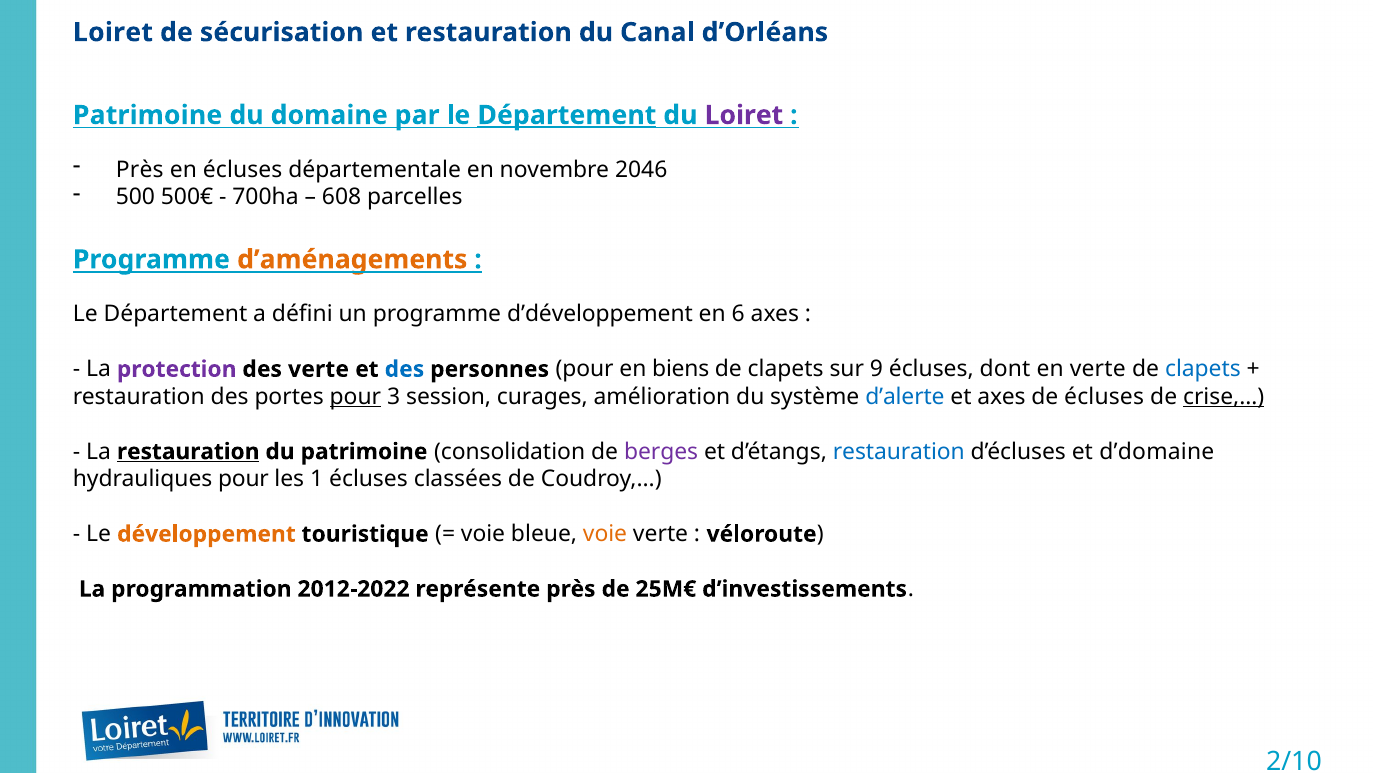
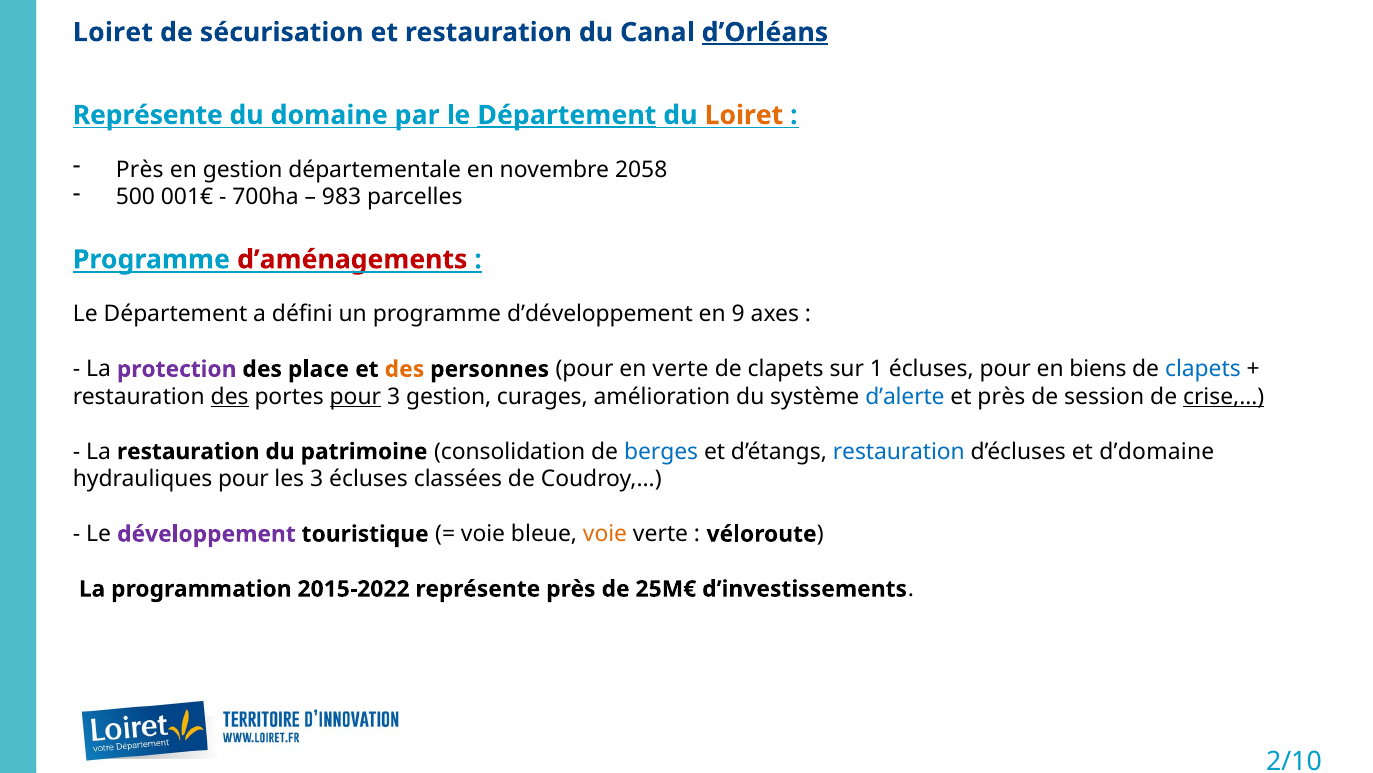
d’Orléans underline: none -> present (765, 32)
Patrimoine: Patrimoine -> Représente (148, 115)
Loiret colour: purple -> orange (744, 115)
en écluses: écluses -> gestion (243, 170)
2046: 2046 -> 2058 (641, 170)
500€: 500€ -> 001€ (187, 197)
608: 608 -> 983 (342, 197)
d’aménagements colour: orange -> red (352, 259)
6: 6 -> 9 (738, 314)
des verte: verte -> place (318, 369)
des colour: blue -> orange (404, 369)
en biens: biens -> verte (680, 369)
9: 9 -> 1 (876, 369)
écluses dont: dont -> pour (1005, 369)
en verte: verte -> biens (1098, 369)
des underline: none -> present (230, 396)
3 session: session -> gestion (449, 396)
et axes: axes -> près (1001, 396)
de écluses: écluses -> session (1104, 396)
restauration underline: present -> none (188, 451)
berges colour: purple -> blue (661, 451)
les 1: 1 -> 3 (317, 479)
développement colour: orange -> purple (206, 534)
2012-2022: 2012-2022 -> 2015-2022 (354, 589)
